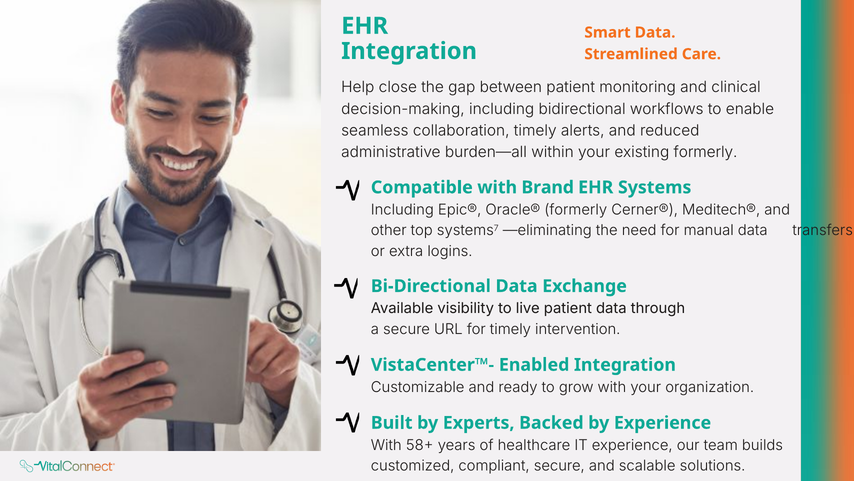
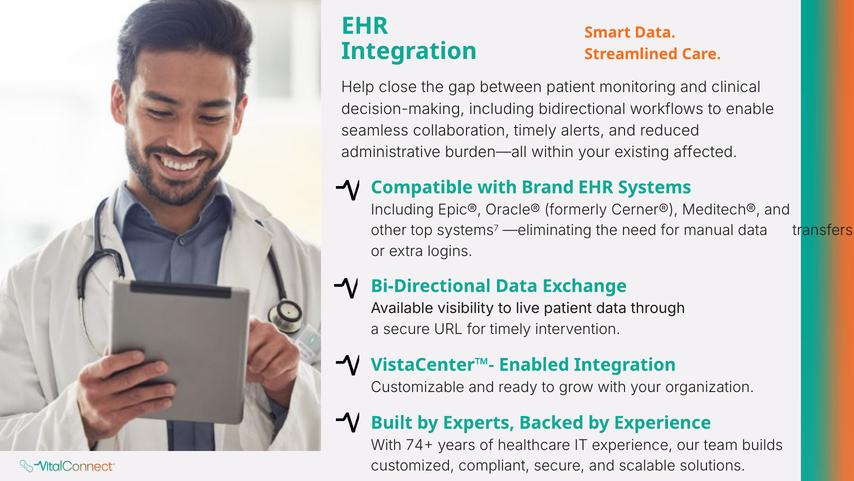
existing formerly: formerly -> affected (705, 152)
58+: 58+ -> 74+ (420, 445)
